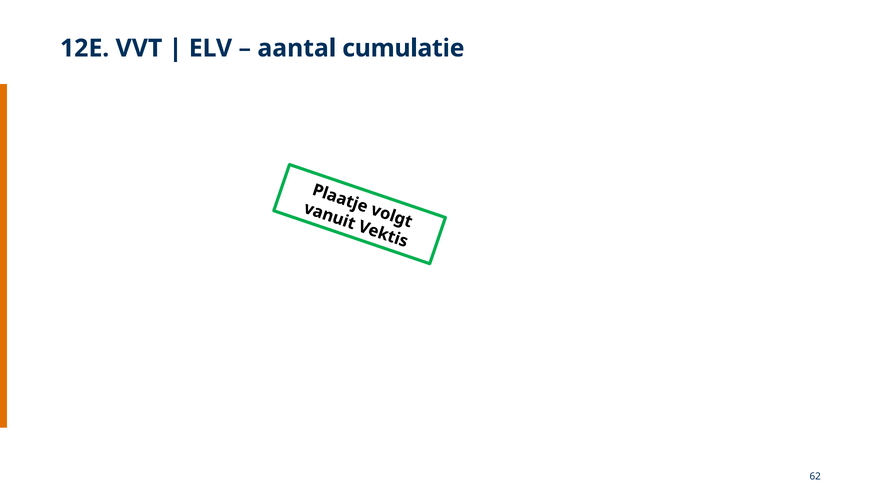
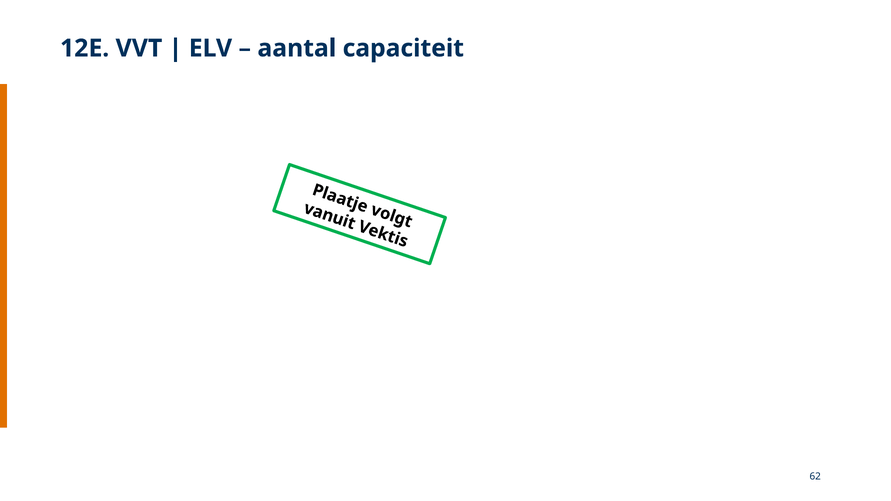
cumulatie: cumulatie -> capaciteit (403, 48)
